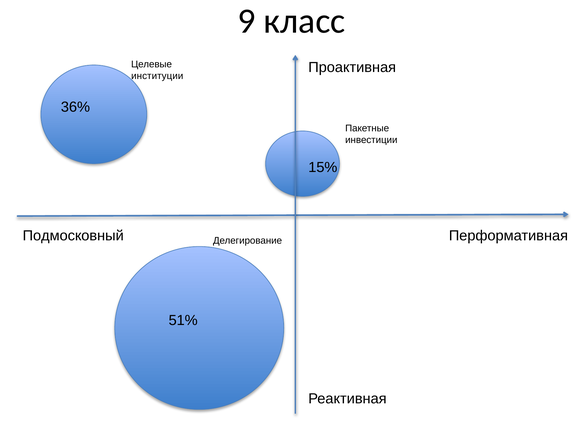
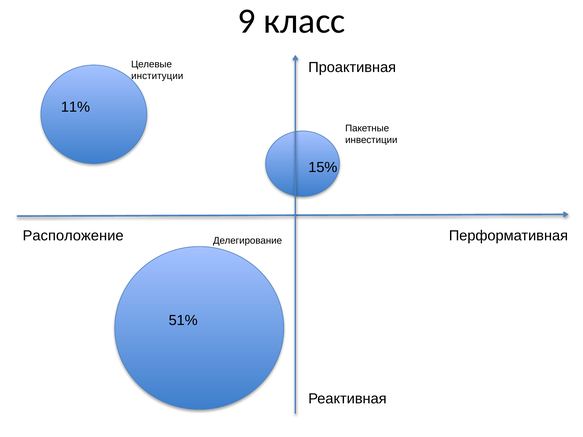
36%: 36% -> 11% (75, 107)
Подмосковный: Подмосковный -> Расположение (73, 236)
